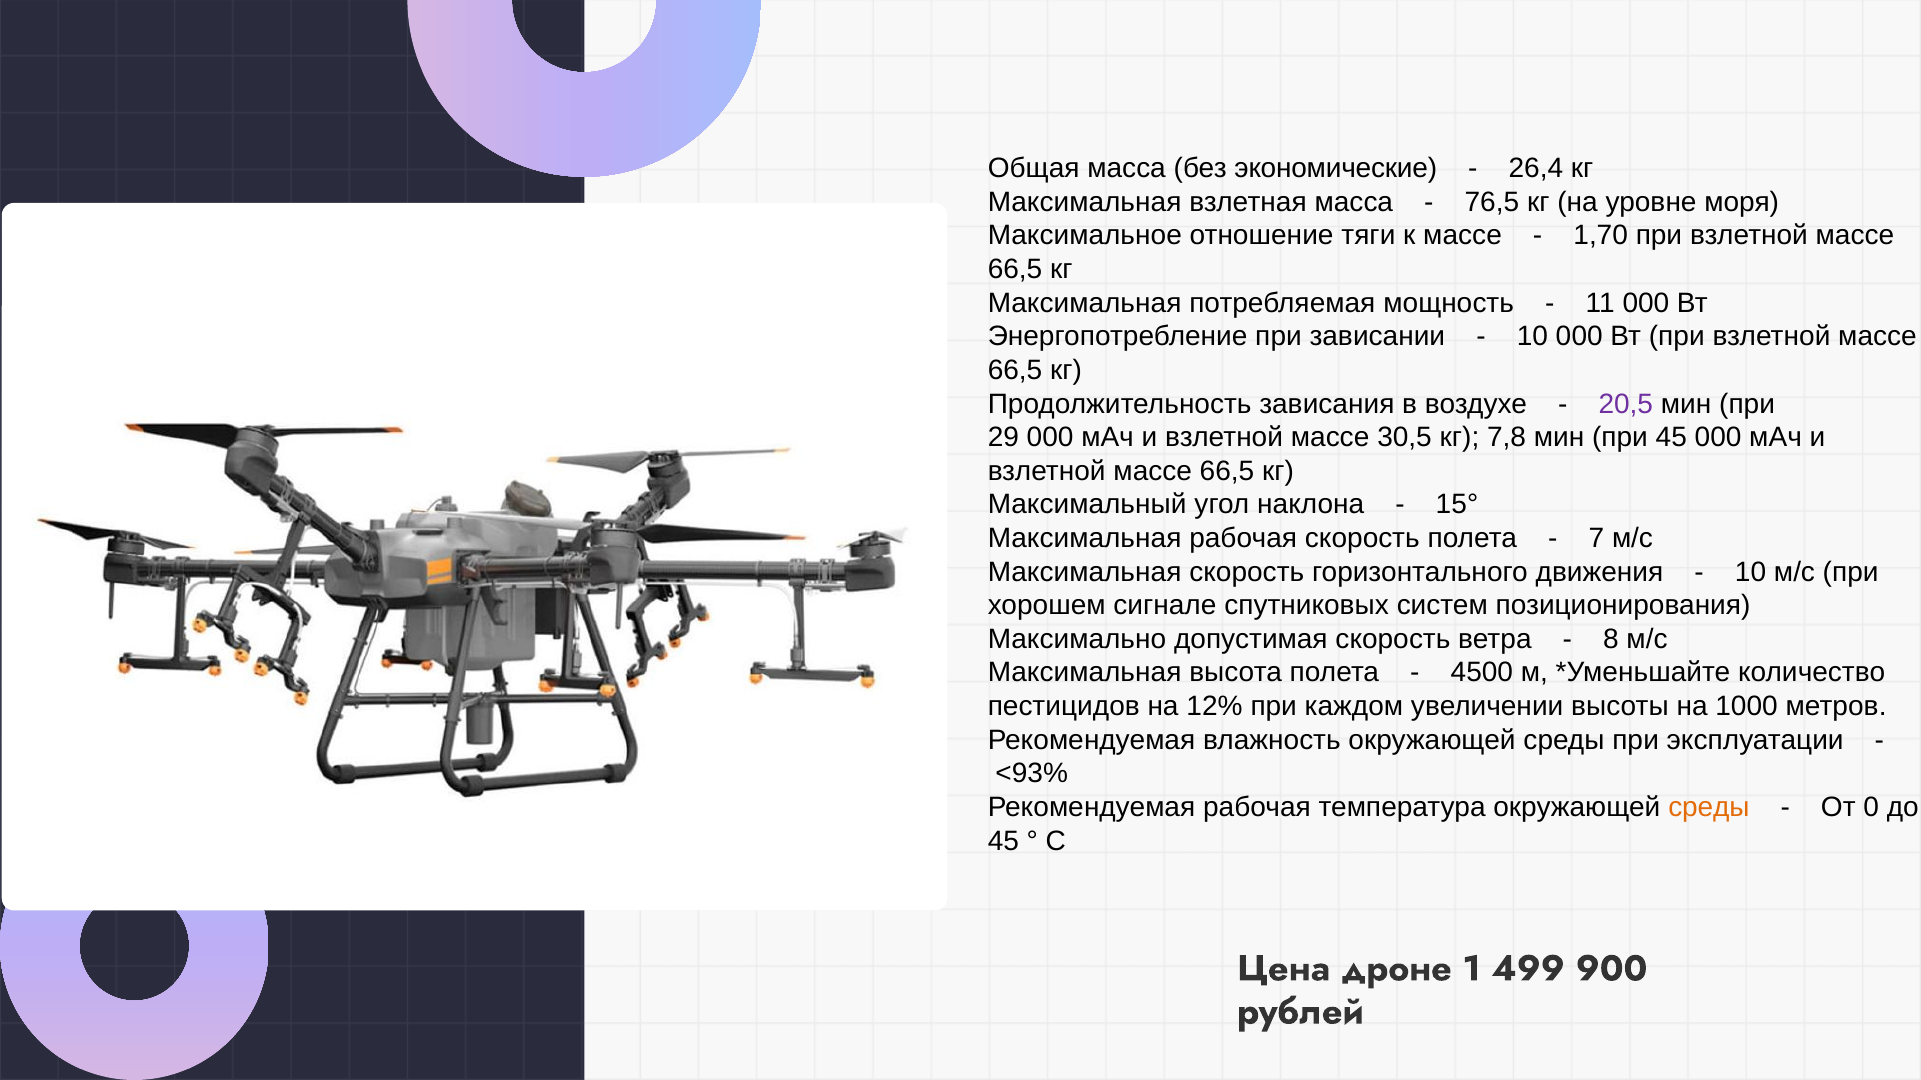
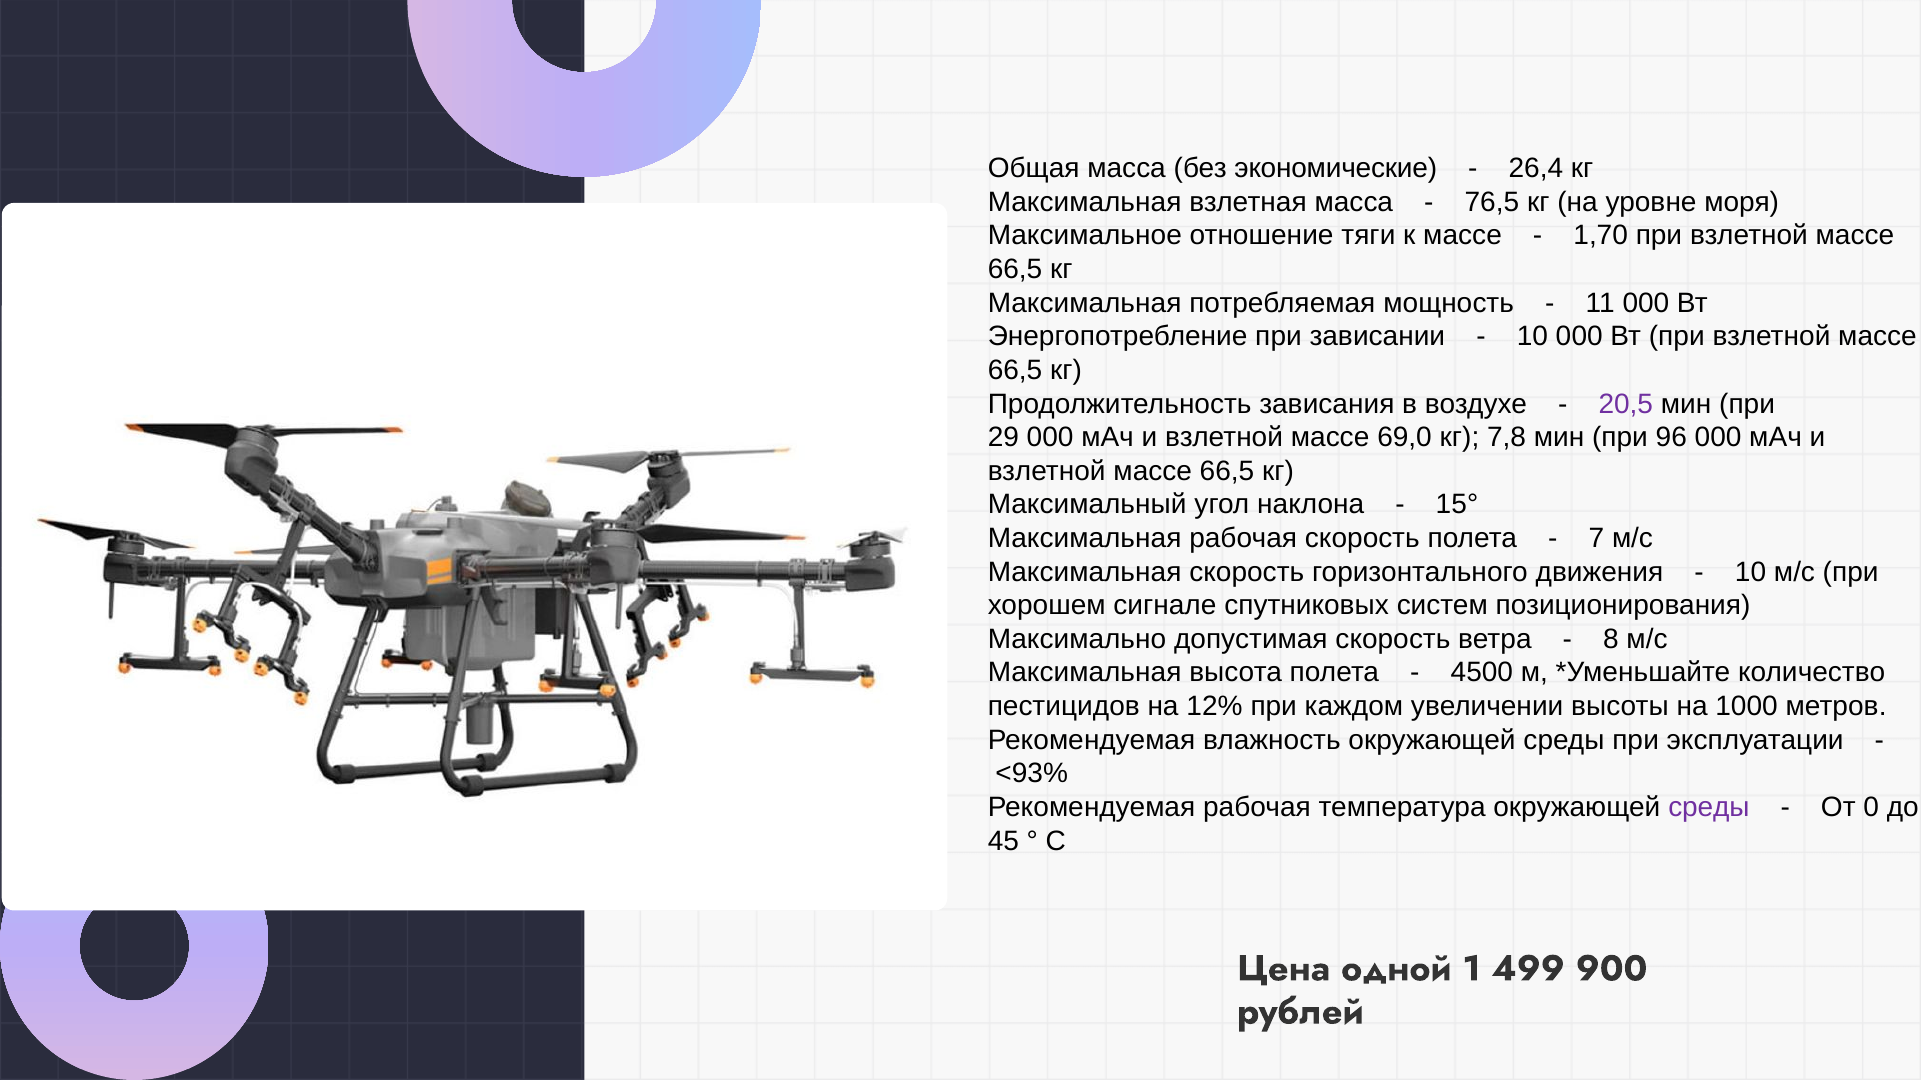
30,5: 30,5 -> 69,0 (1405, 438)
при 45: 45 -> 96 (1671, 438)
среды colour: orange -> purple (1709, 808)
дроне: дроне -> одной (1396, 969)
